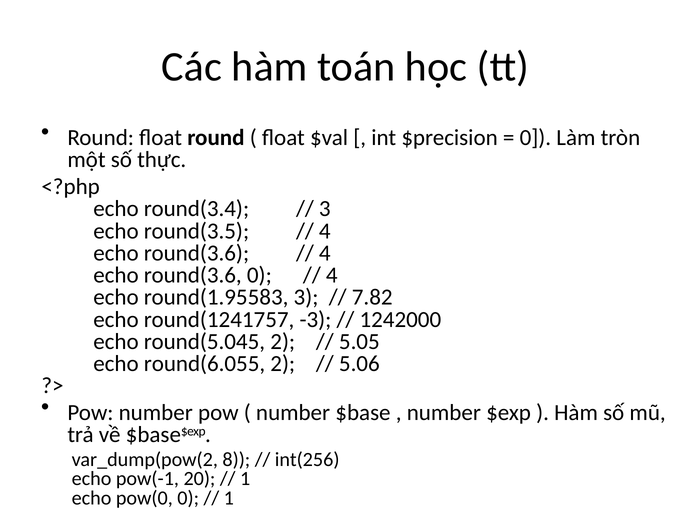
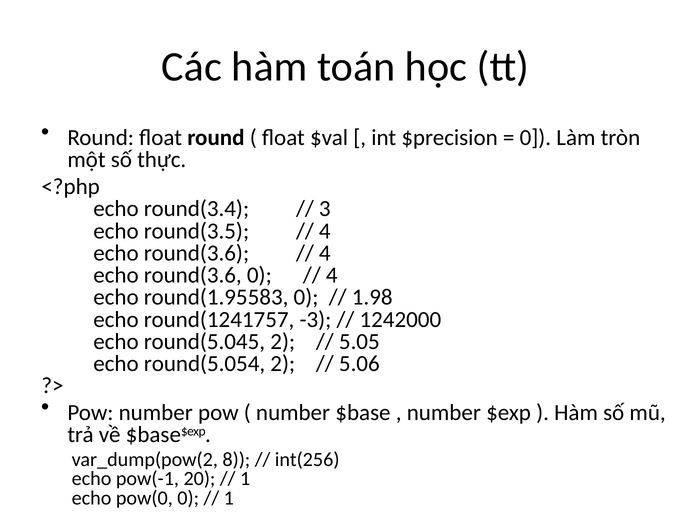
round(1.95583 3: 3 -> 0 (306, 297)
7.82: 7.82 -> 1.98 (372, 297)
round(6.055: round(6.055 -> round(5.054 (204, 364)
